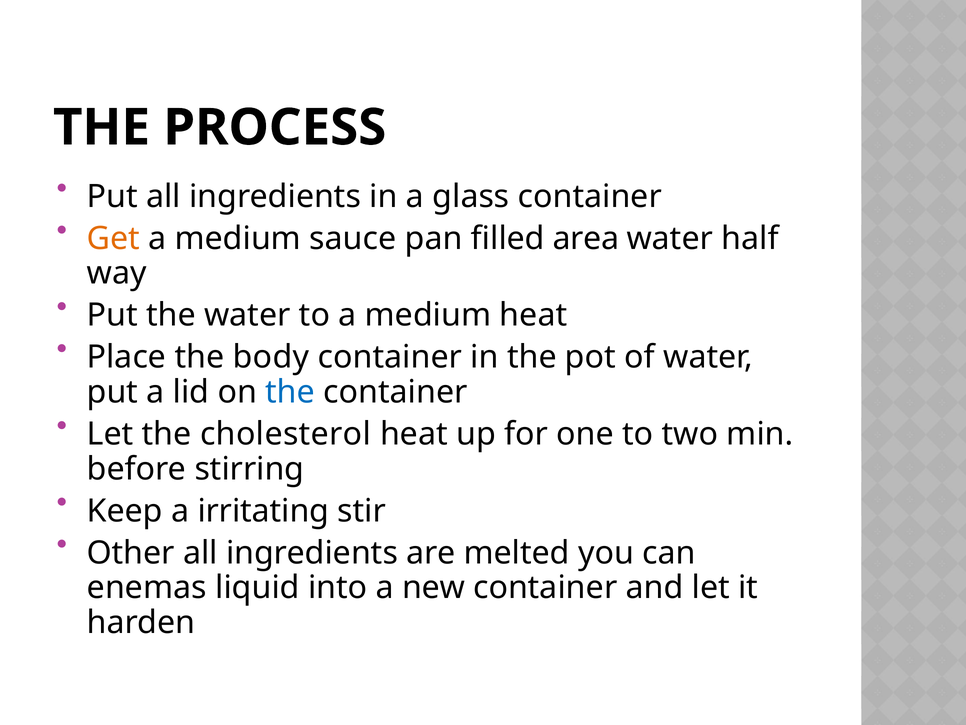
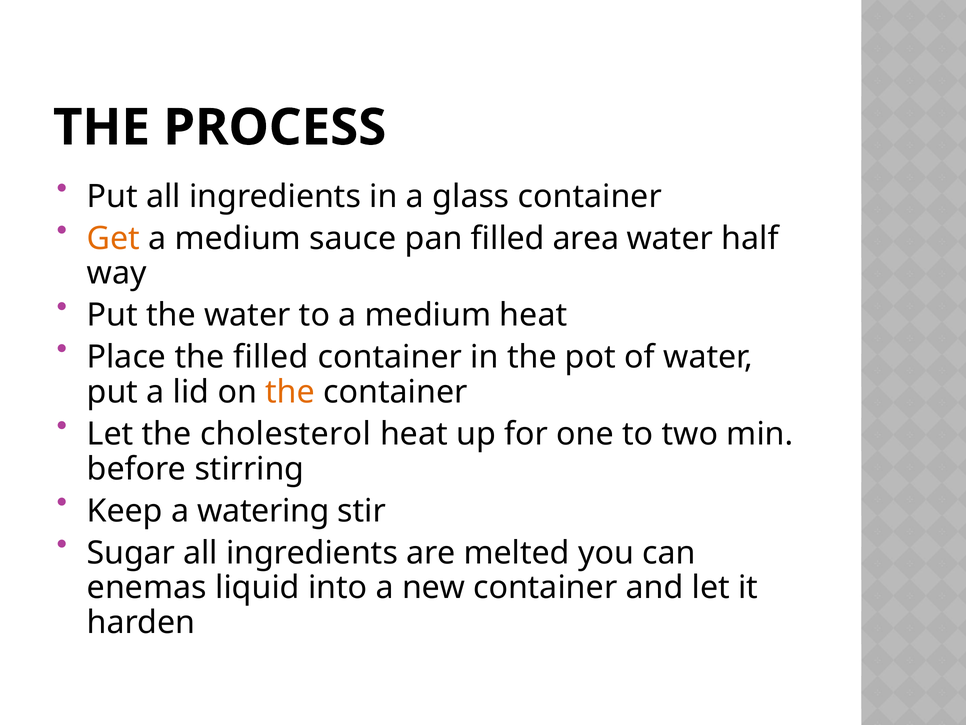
the body: body -> filled (271, 357)
the colour: blue -> orange (290, 392)
irritating: irritating -> watering (263, 511)
Other: Other -> Sugar (131, 553)
